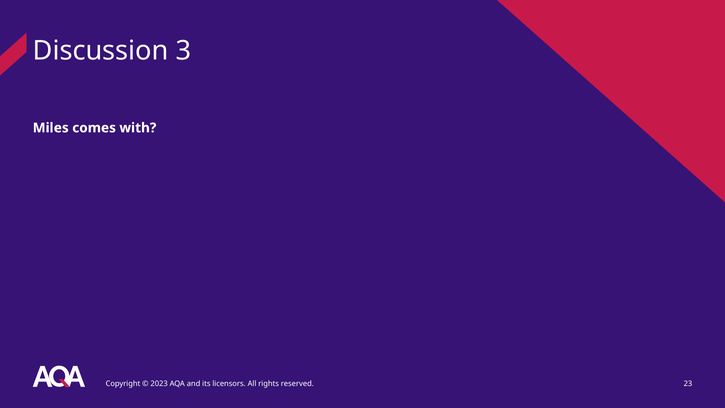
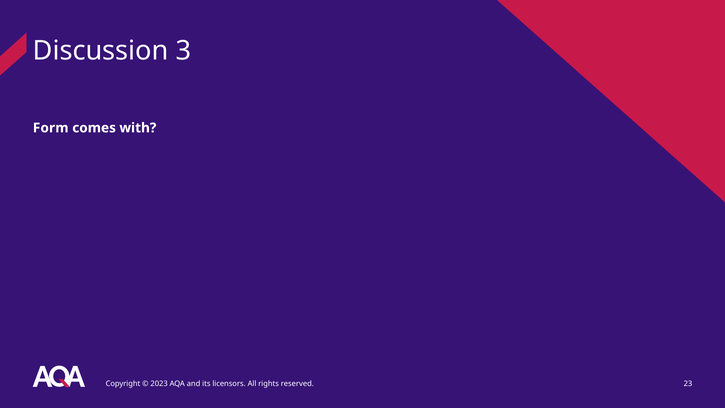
Miles: Miles -> Form (51, 128)
